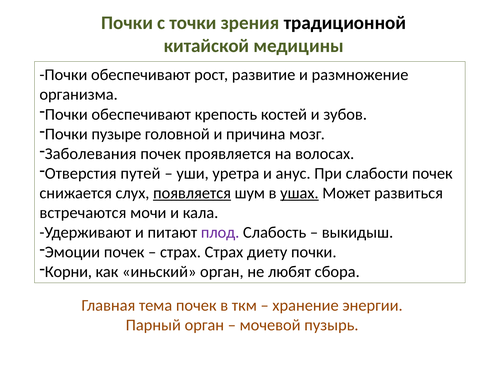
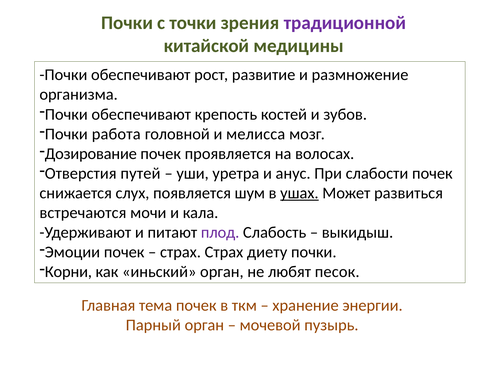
традиционной colour: black -> purple (345, 23)
пузыре: пузыре -> работа (116, 134)
причина: причина -> мелисса (256, 134)
Заболевания: Заболевания -> Дозирование (91, 154)
появляется underline: present -> none (192, 193)
сбора: сбора -> песок (337, 272)
